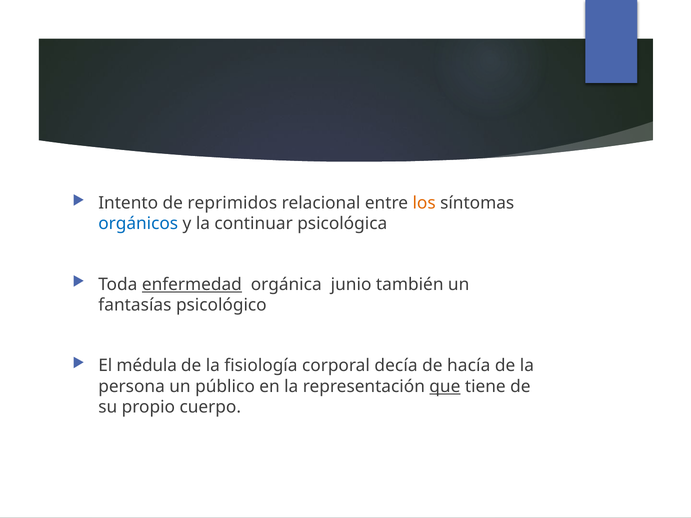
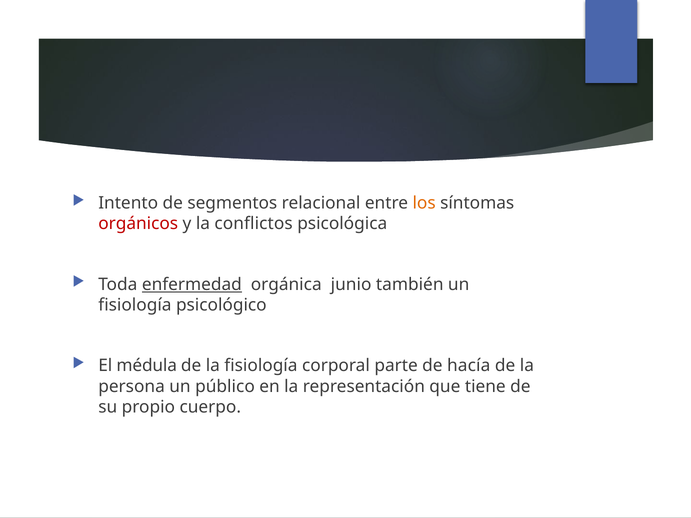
reprimidos: reprimidos -> segmentos (232, 203)
orgánicos colour: blue -> red (138, 224)
continuar: continuar -> conflictos (254, 224)
fantasías: fantasías -> fisiología (135, 305)
decía: decía -> parte (396, 366)
que underline: present -> none (445, 387)
